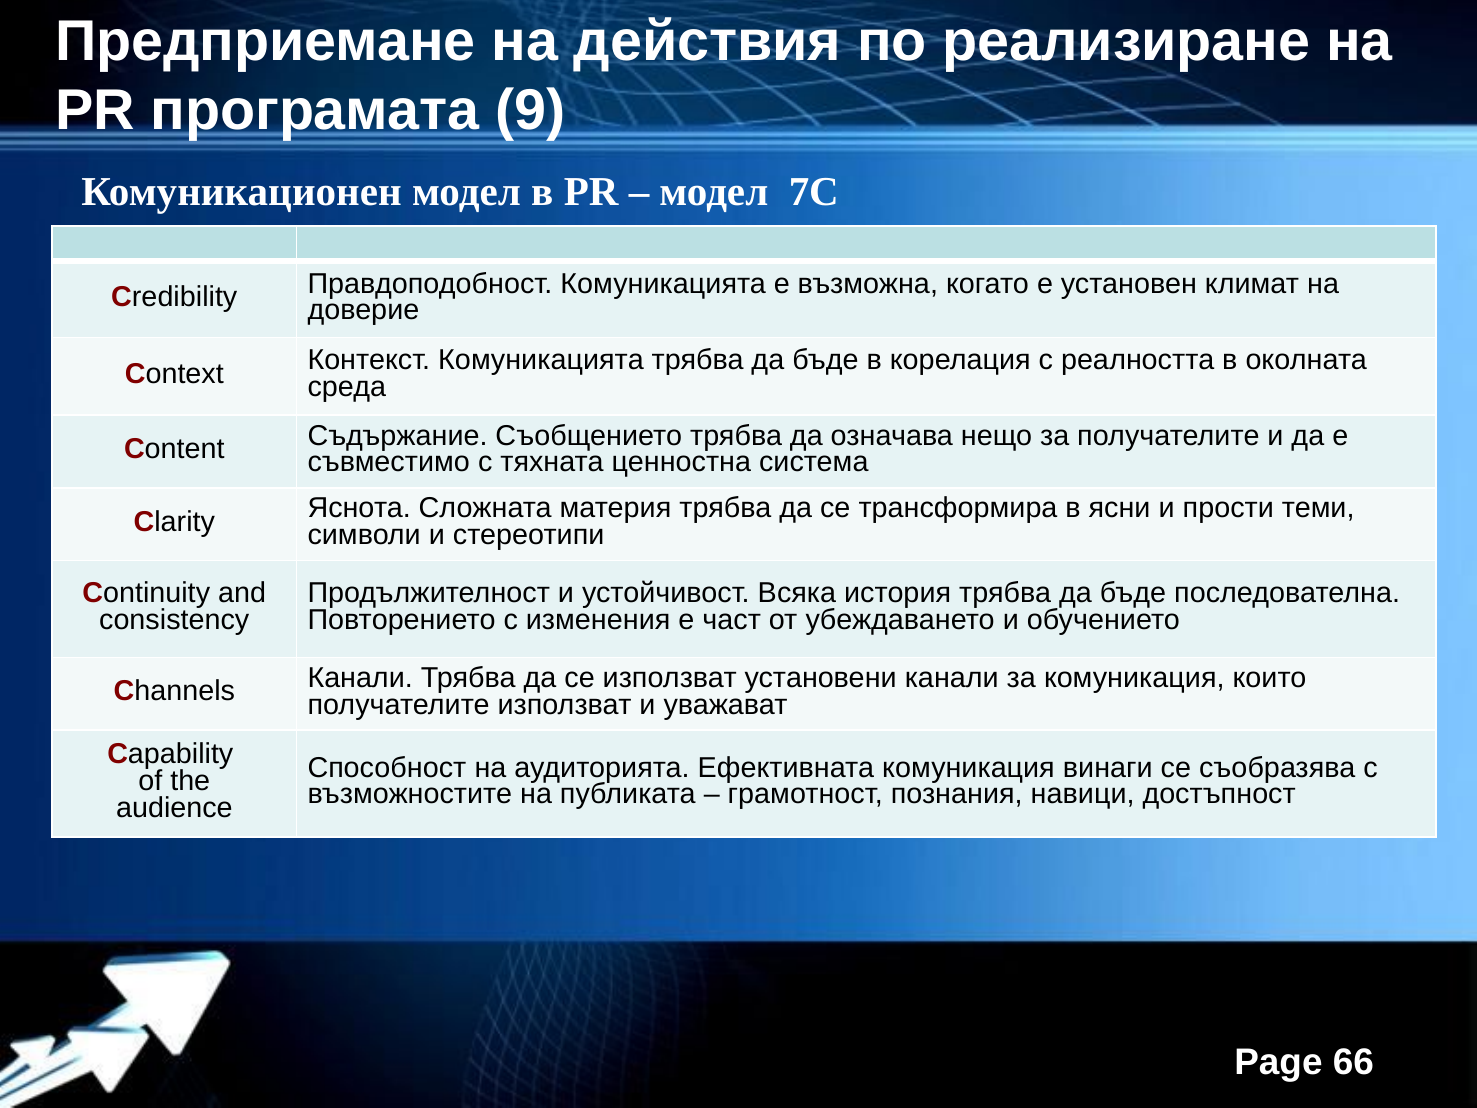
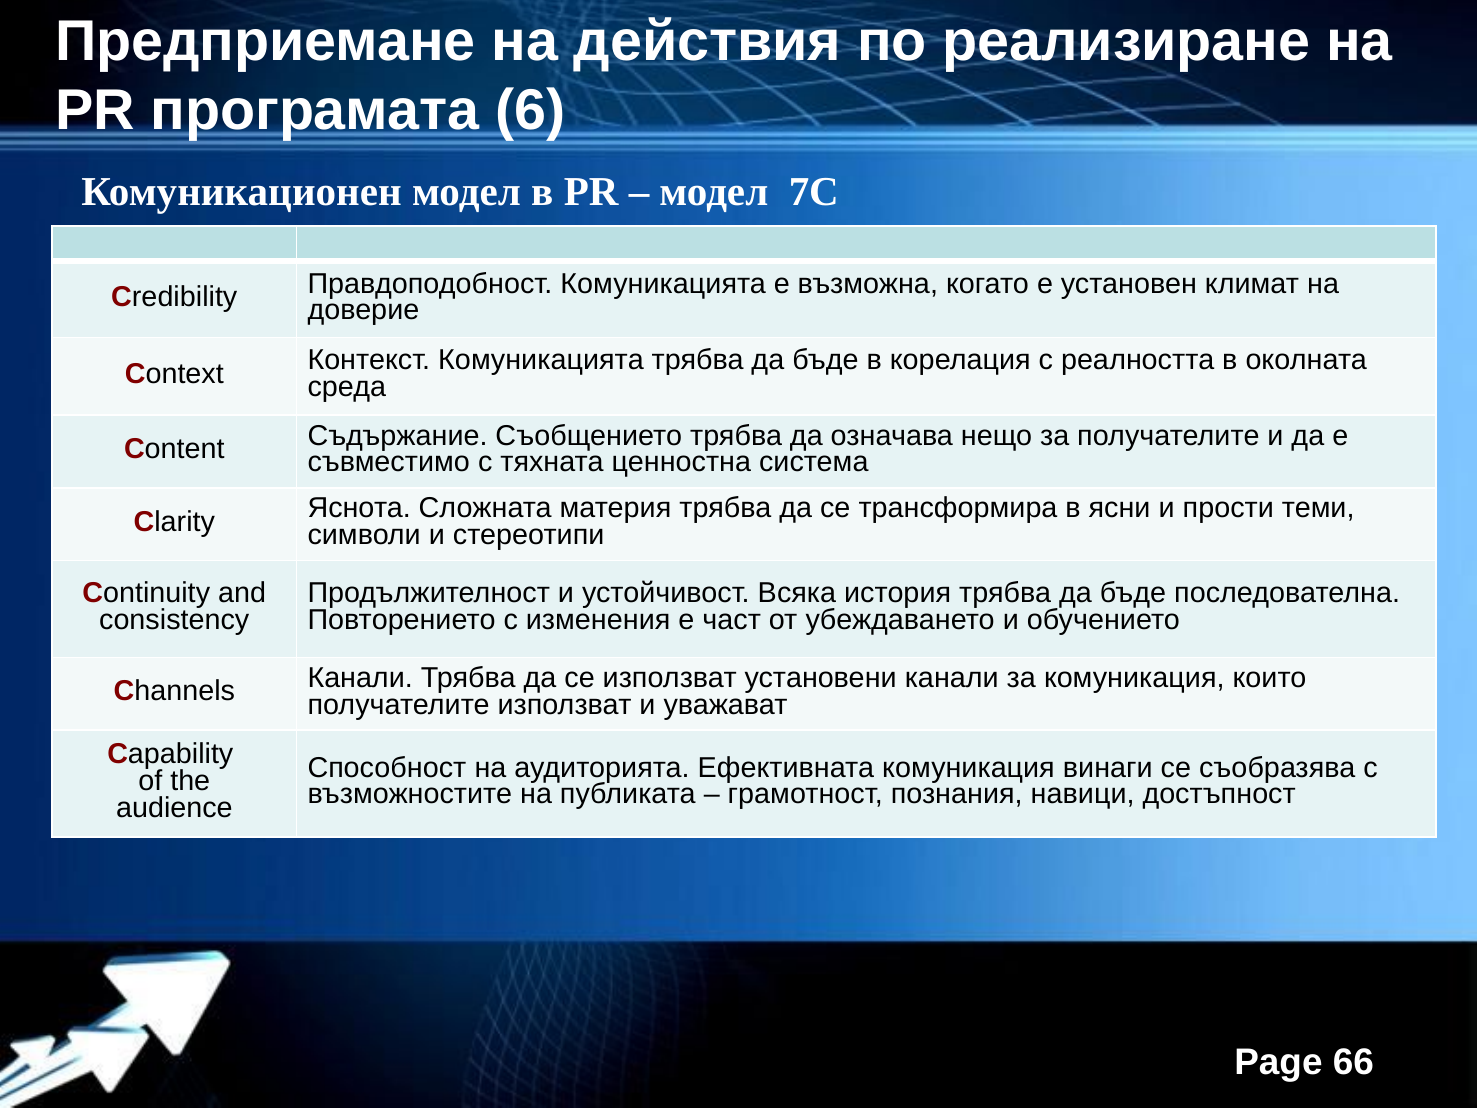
9: 9 -> 6 (530, 110)
